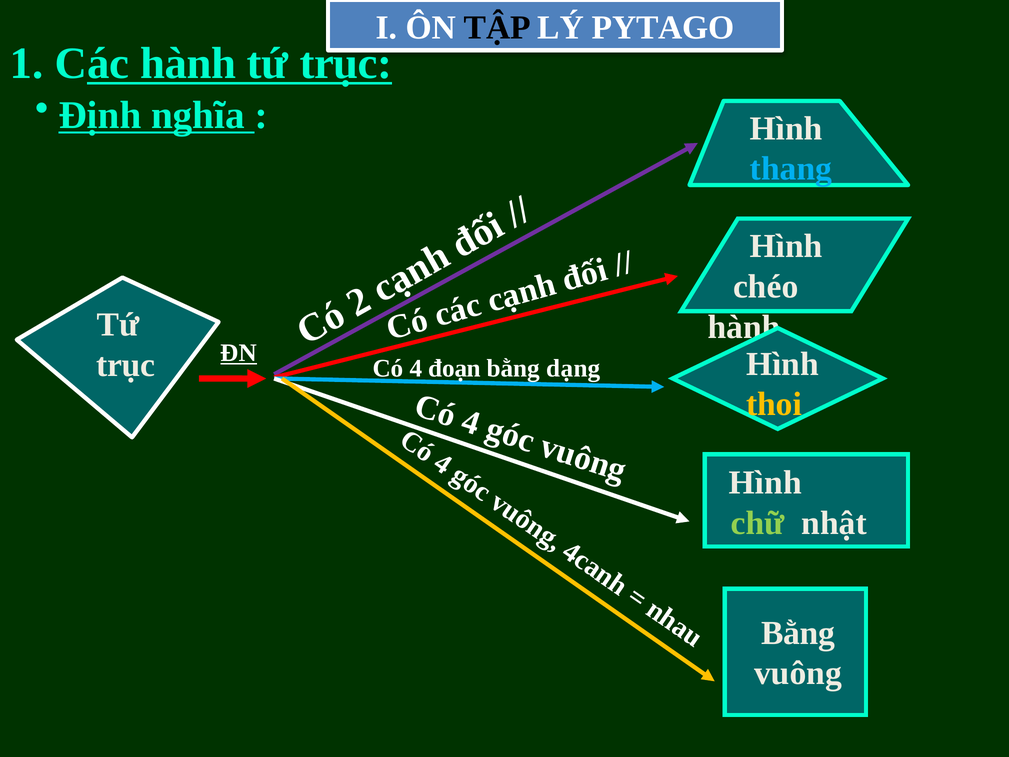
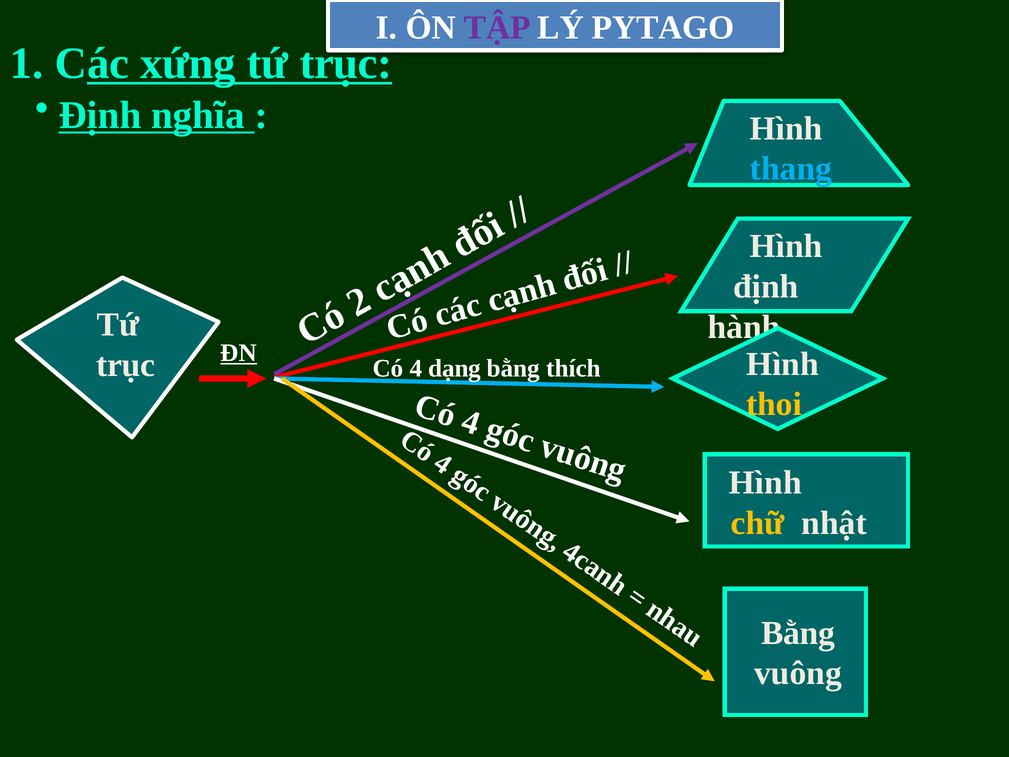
TẬP colour: black -> purple (497, 27)
Các hành: hành -> xứng (188, 64)
chéo: chéo -> định (766, 286)
đoạn: đoạn -> dạng (455, 369)
dạng: dạng -> thích (574, 369)
chữ colour: light green -> yellow (758, 523)
